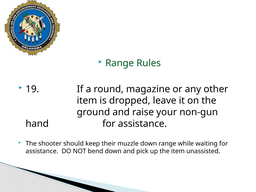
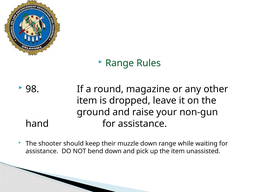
19: 19 -> 98 (32, 89)
